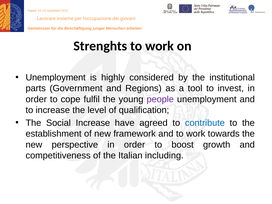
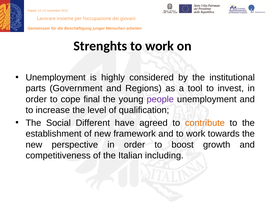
fulfil: fulfil -> final (92, 99)
Social Increase: Increase -> Different (93, 123)
contribute colour: blue -> orange (205, 123)
